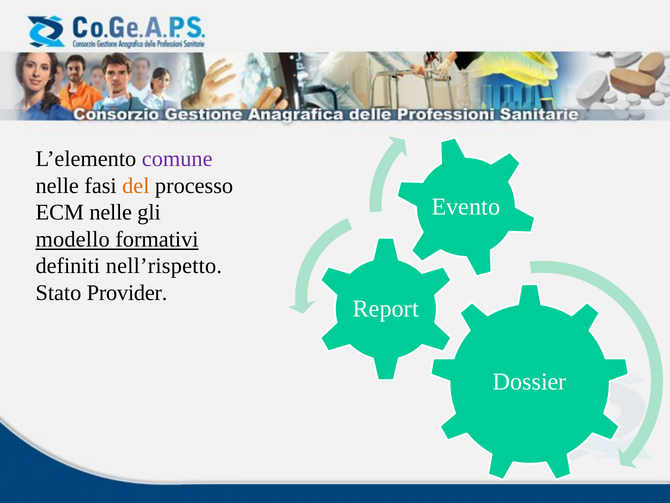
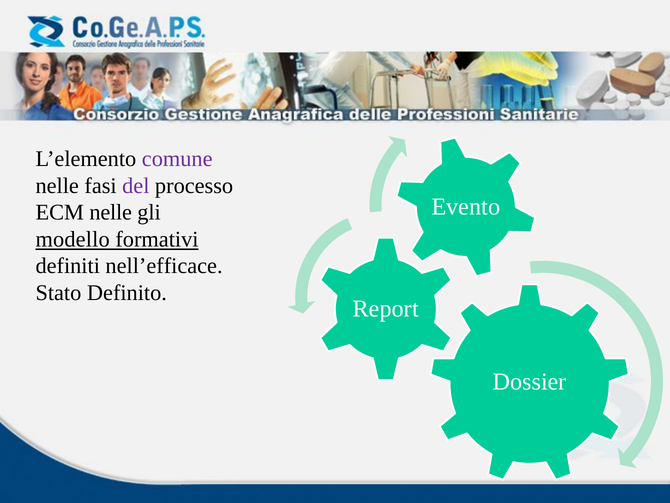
del colour: orange -> purple (136, 185)
nell’rispetto: nell’rispetto -> nell’efficace (164, 266)
Provider: Provider -> Definito (127, 293)
